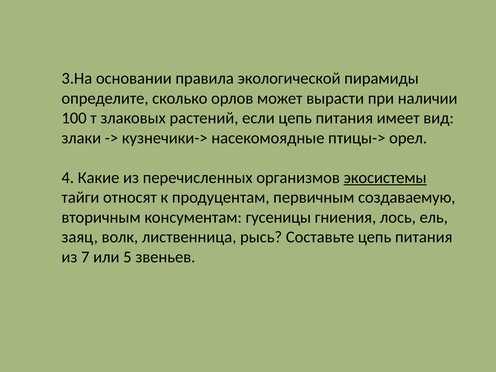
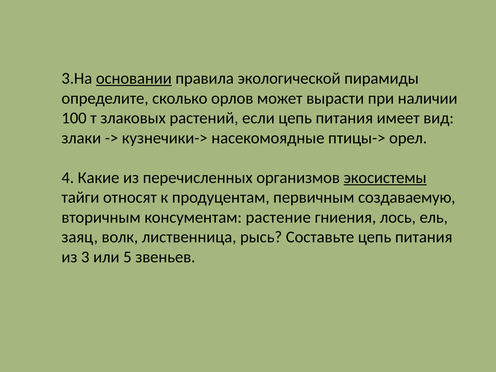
основании underline: none -> present (134, 78)
гусеницы: гусеницы -> растение (278, 217)
7: 7 -> 3 (85, 257)
